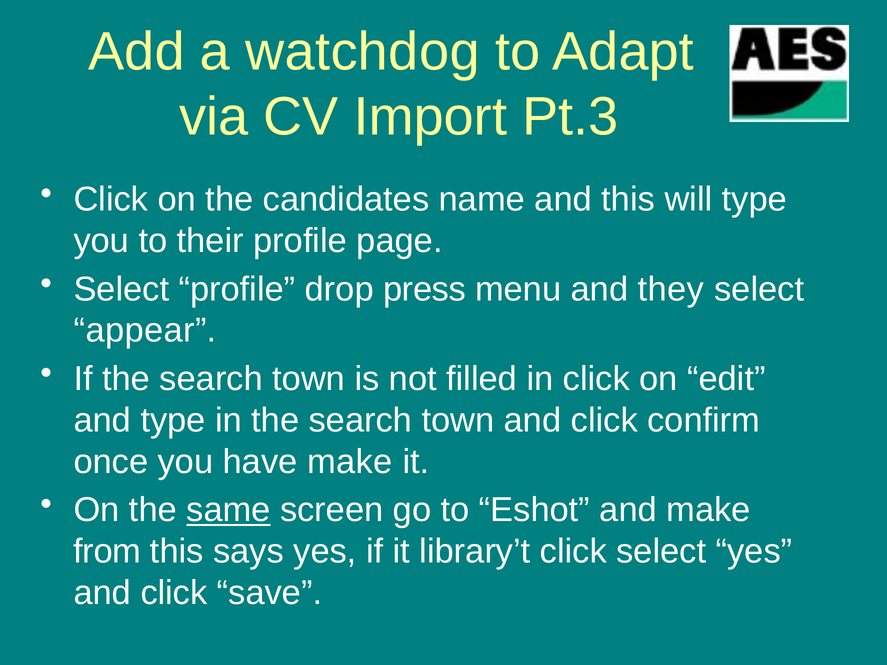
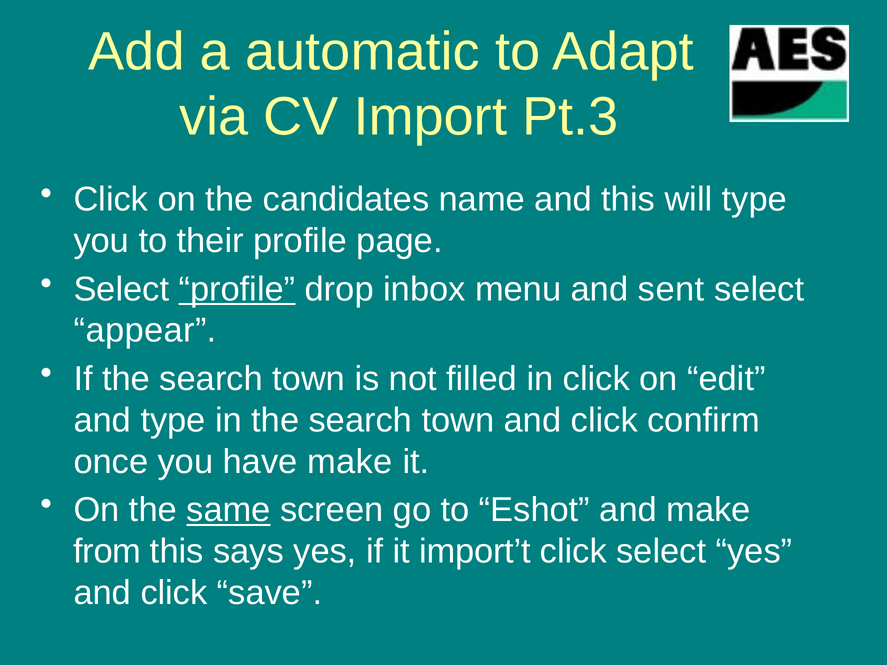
watchdog: watchdog -> automatic (363, 52)
profile underline: none -> present (237, 289)
press: press -> inbox (424, 289)
they: they -> sent (671, 289)
library’t: library’t -> import’t (475, 552)
